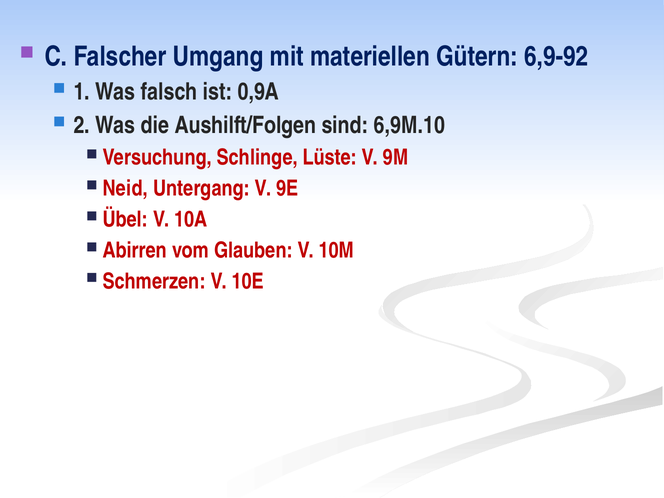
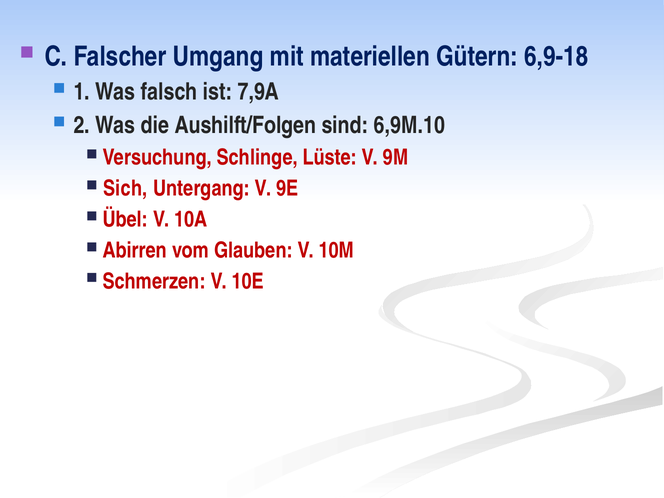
6,9-92: 6,9-92 -> 6,9-18 (556, 56)
0,9A: 0,9A -> 7,9A (258, 92)
Neid: Neid -> Sich (125, 188)
